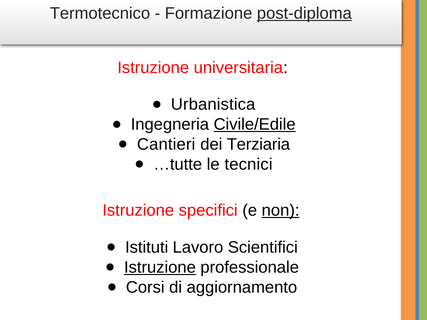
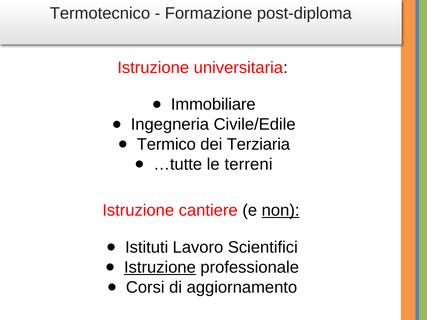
post-diploma underline: present -> none (304, 13)
Urbanistica: Urbanistica -> Immobiliare (213, 105)
Civile/Edile underline: present -> none (255, 125)
Cantieri: Cantieri -> Termico (166, 144)
tecnici: tecnici -> terreni (249, 164)
specifici: specifici -> cantiere (208, 211)
